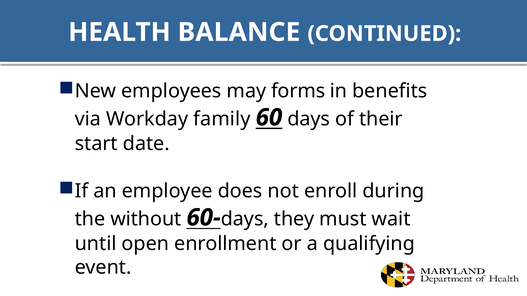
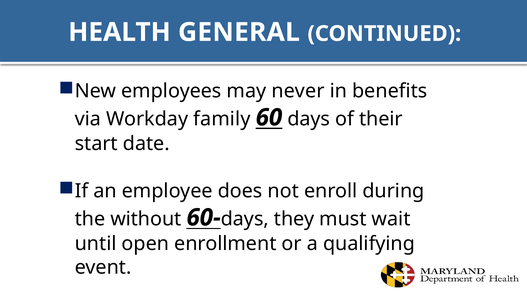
BALANCE: BALANCE -> GENERAL (239, 32)
forms: forms -> never (298, 91)
